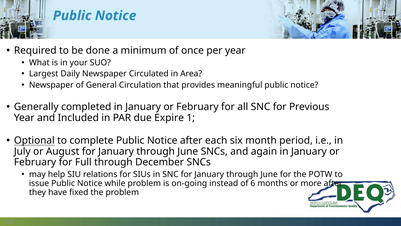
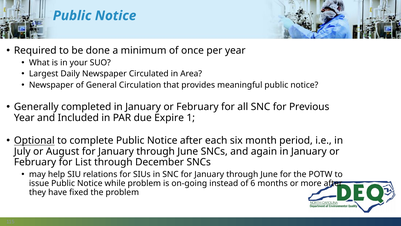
Full: Full -> List (83, 162)
